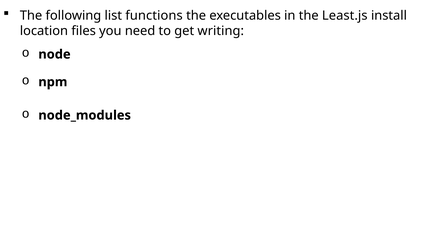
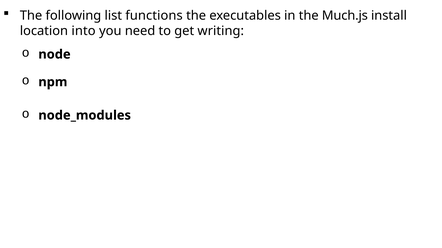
Least.js: Least.js -> Much.js (345, 16)
files: files -> into (84, 31)
